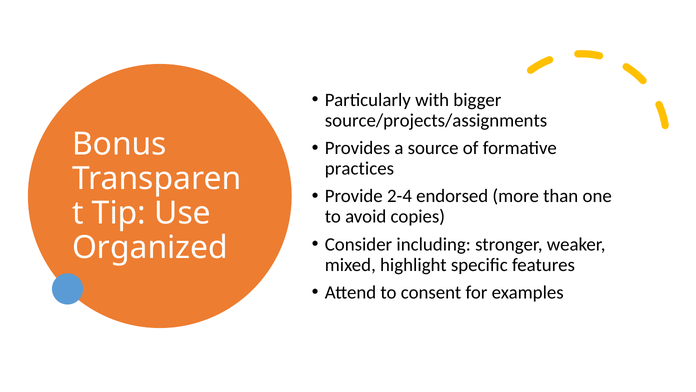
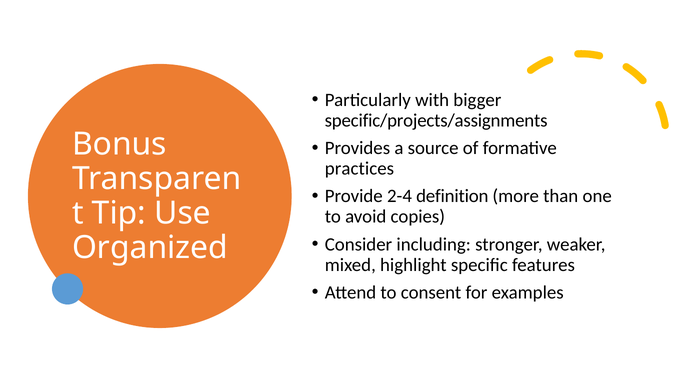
source/projects/assignments: source/projects/assignments -> specific/projects/assignments (436, 120)
endorsed: endorsed -> definition (452, 196)
